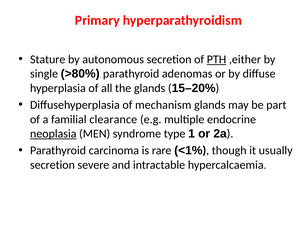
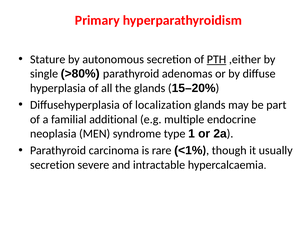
mechanism: mechanism -> localization (163, 105)
clearance: clearance -> additional (113, 119)
neoplasia underline: present -> none (53, 134)
